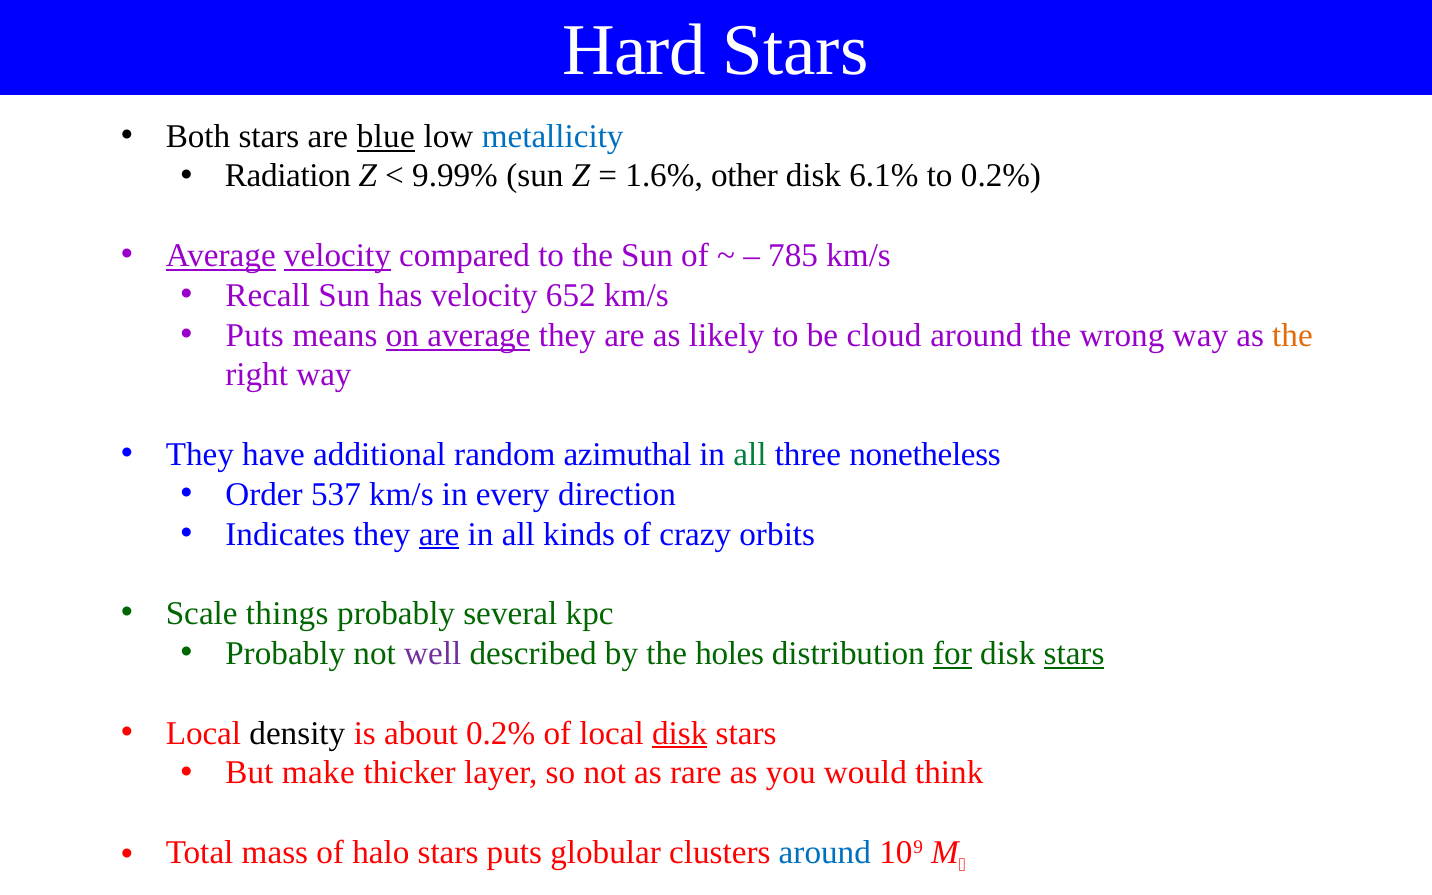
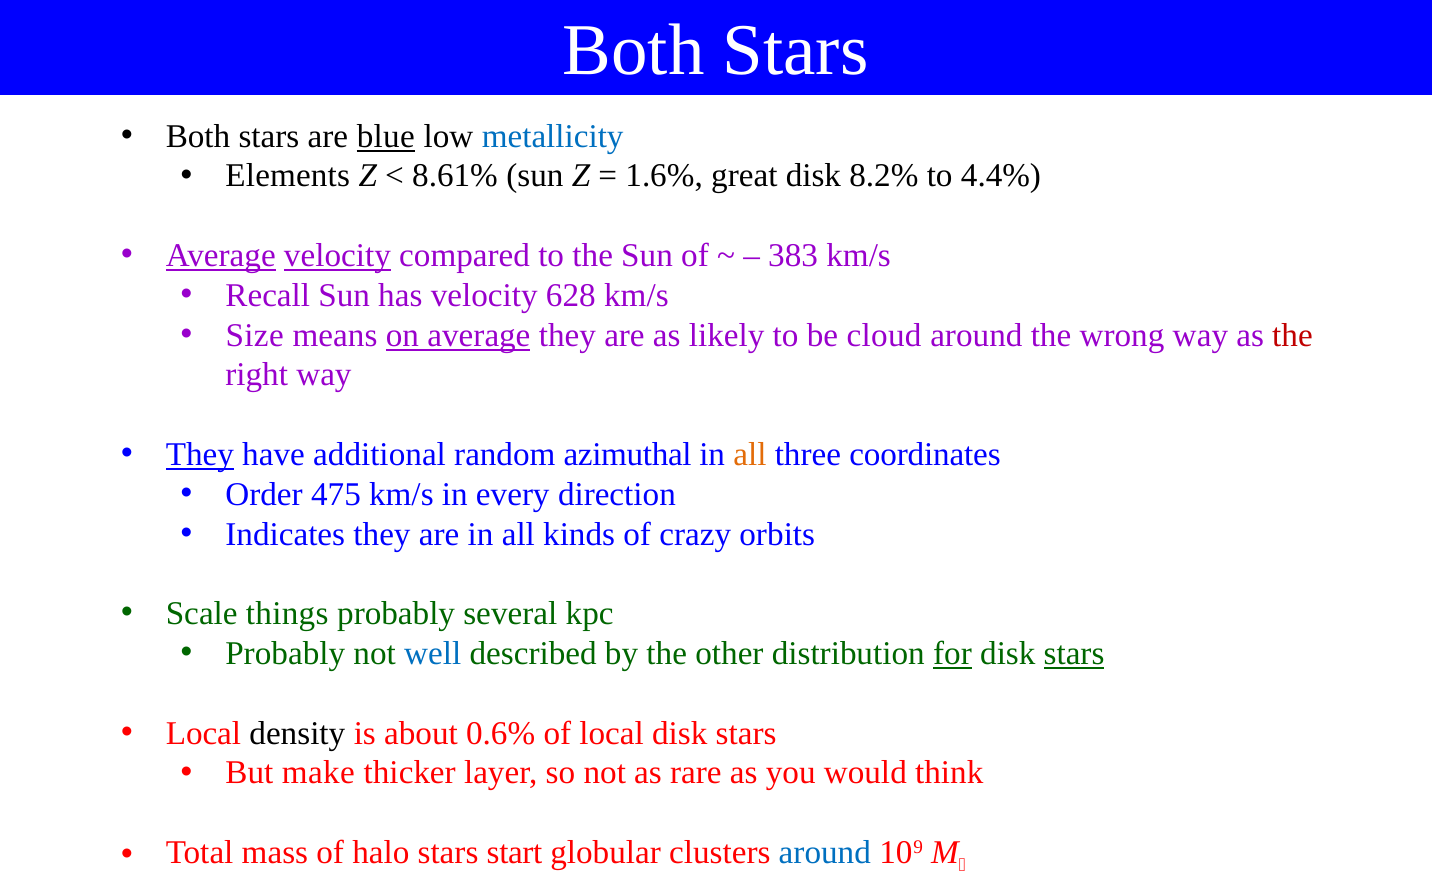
Hard: Hard -> Both (634, 50)
Radiation: Radiation -> Elements (288, 176)
9.99%: 9.99% -> 8.61% (455, 176)
other: other -> great (744, 176)
6.1%: 6.1% -> 8.2% (884, 176)
to 0.2%: 0.2% -> 4.4% (1001, 176)
785: 785 -> 383 (793, 256)
652: 652 -> 628 (571, 295)
Puts: Puts -> Size (255, 335)
the colour: orange -> red (1292, 335)
They underline: none -> present (200, 455)
all colour: green -> orange (750, 455)
nonetheless: nonetheless -> coordinates (925, 455)
537: 537 -> 475 (336, 494)
are underline: present -> none (439, 534)
well colour: purple -> blue (433, 654)
holes: holes -> other (729, 654)
about 0.2%: 0.2% -> 0.6% (501, 733)
disk underline: present -> none (680, 733)
stars puts: puts -> start (515, 853)
